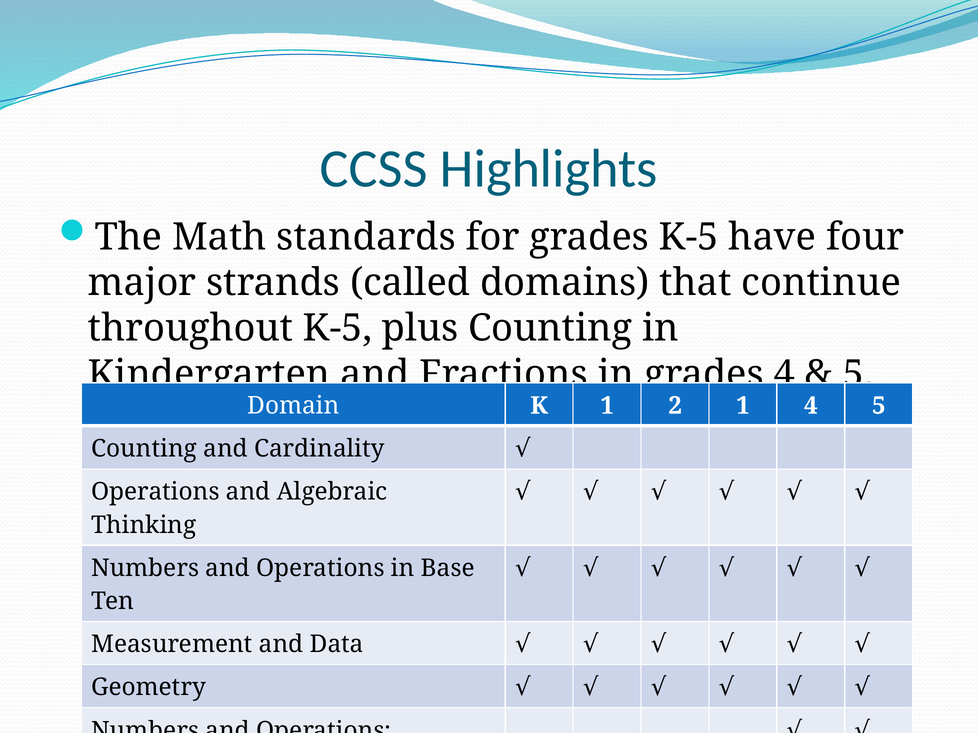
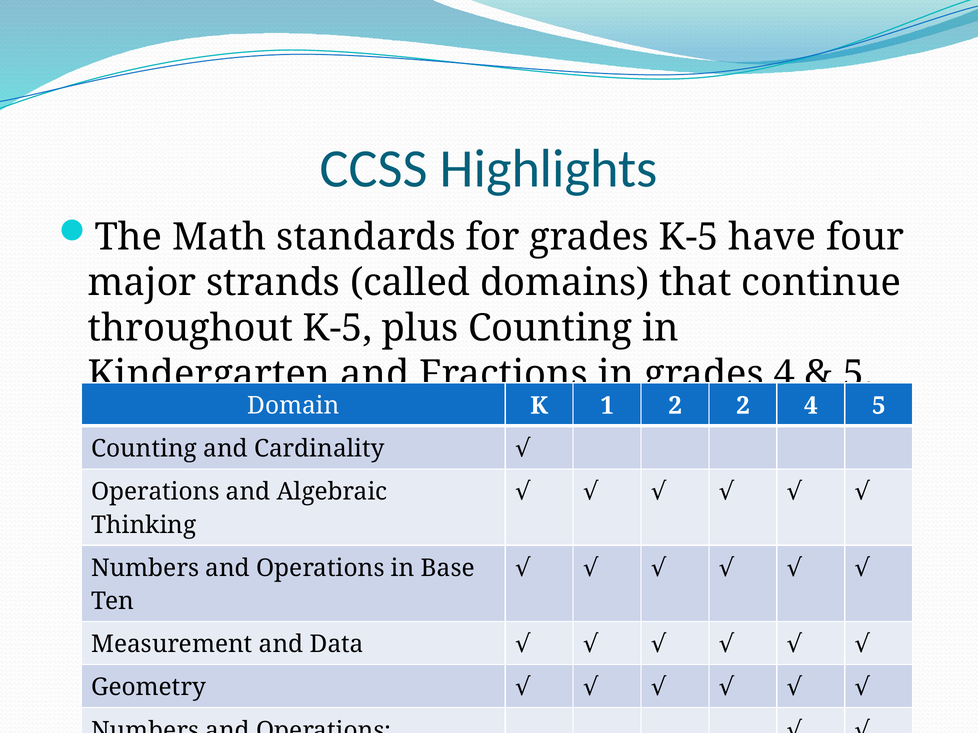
2 1: 1 -> 2 (743, 406)
